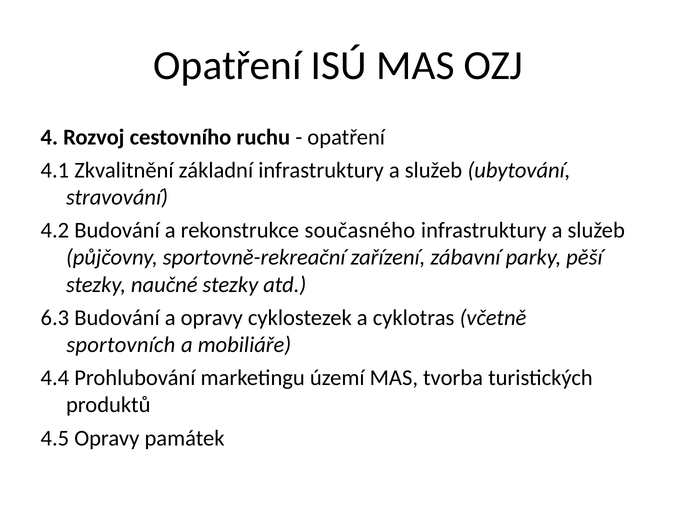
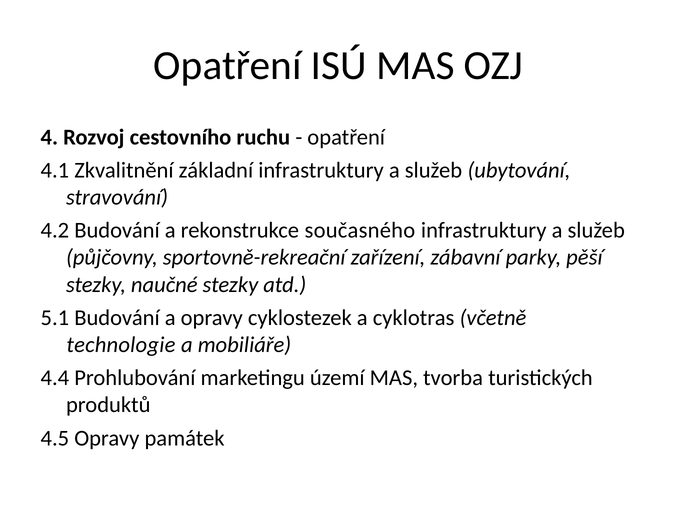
6.3: 6.3 -> 5.1 (55, 318)
sportovních: sportovních -> technologie (121, 345)
